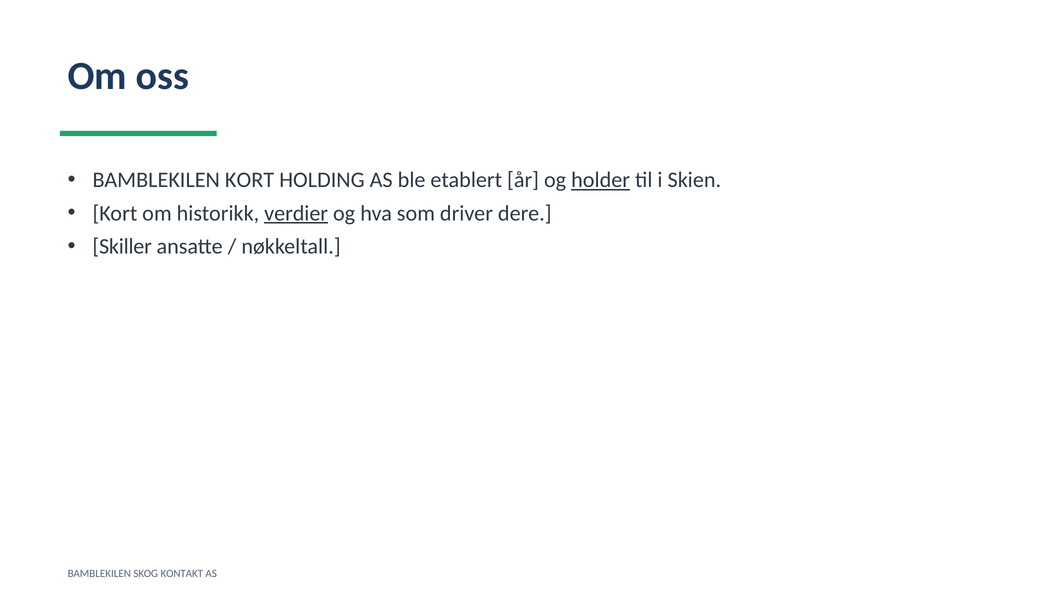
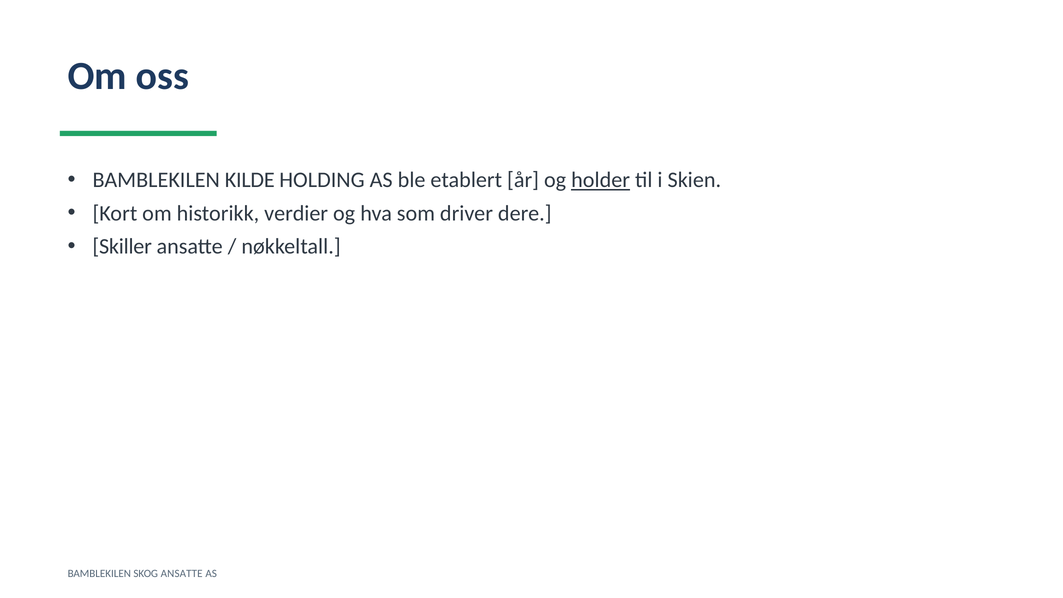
BAMBLEKILEN KORT: KORT -> KILDE (250, 180)
verdier underline: present -> none (296, 213)
SKOG KONTAKT: KONTAKT -> ANSATTE (182, 574)
